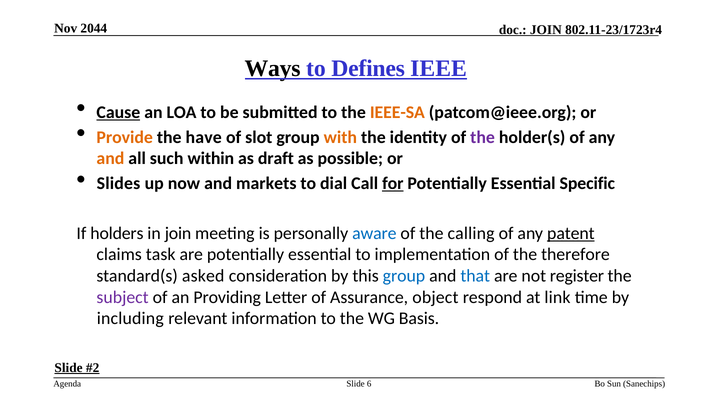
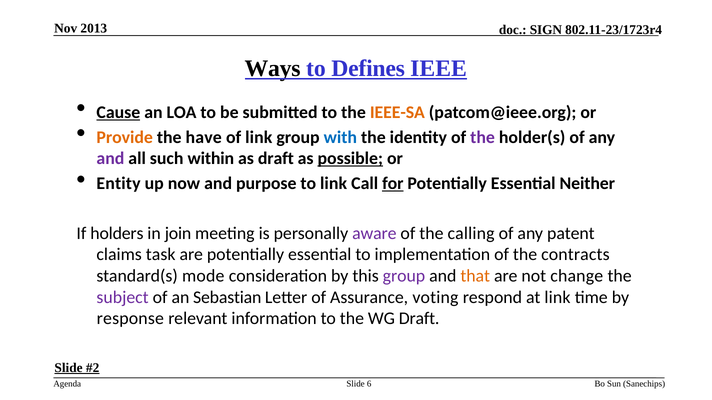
2044: 2044 -> 2013 (94, 28)
JOIN: JOIN -> SIGN (546, 30)
of slot: slot -> link (259, 137)
with colour: orange -> blue (340, 137)
and colour: orange -> purple (110, 159)
possible underline: none -> present (350, 159)
Slides: Slides -> Entity (119, 184)
markets: markets -> purpose (266, 184)
to dial: dial -> link (334, 184)
Specific: Specific -> Neither (587, 184)
aware colour: blue -> purple (374, 233)
patent underline: present -> none (571, 233)
therefore: therefore -> contracts (575, 255)
asked: asked -> mode (203, 276)
group colour: blue -> purple (404, 276)
that colour: blue -> orange (475, 276)
register: register -> change (577, 276)
Providing: Providing -> Sebastian (227, 298)
object: object -> voting (435, 298)
including: including -> response (130, 319)
WG Basis: Basis -> Draft (419, 319)
